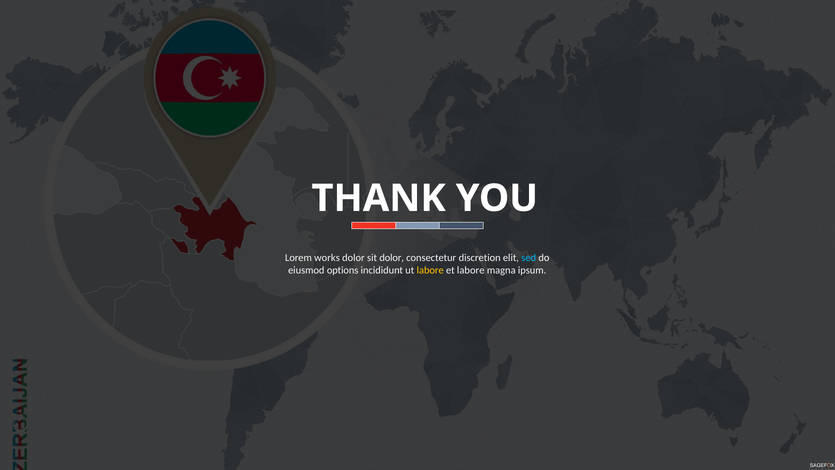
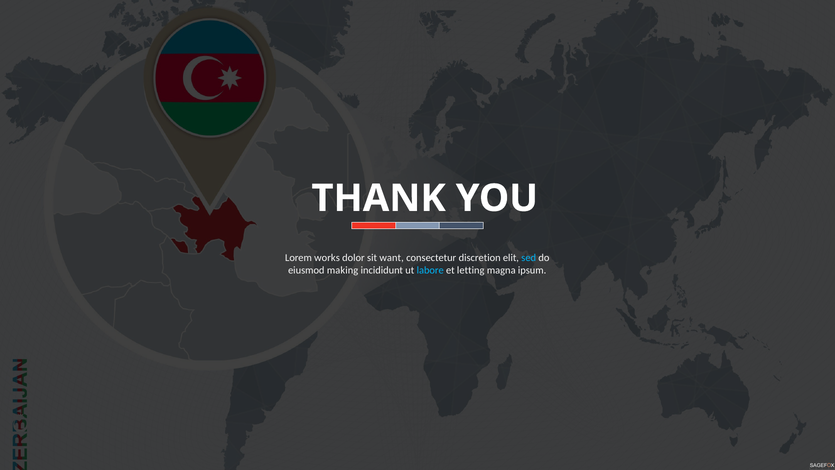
sit dolor: dolor -> want (392, 258)
options: options -> making (343, 270)
labore colour: yellow -> light blue (430, 270)
et labore: labore -> letting (471, 270)
